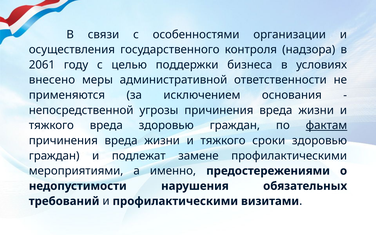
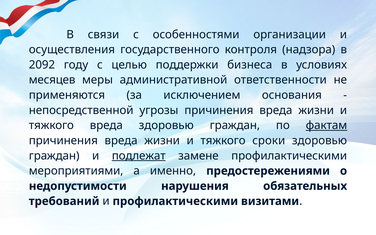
2061: 2061 -> 2092 (42, 65)
внесено: внесено -> месяцев (52, 80)
подлежат underline: none -> present (139, 156)
